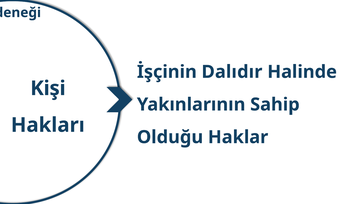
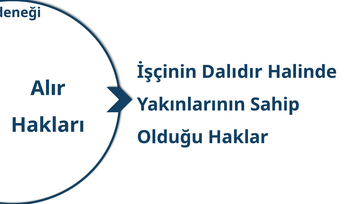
Kişi: Kişi -> Alır (48, 88)
